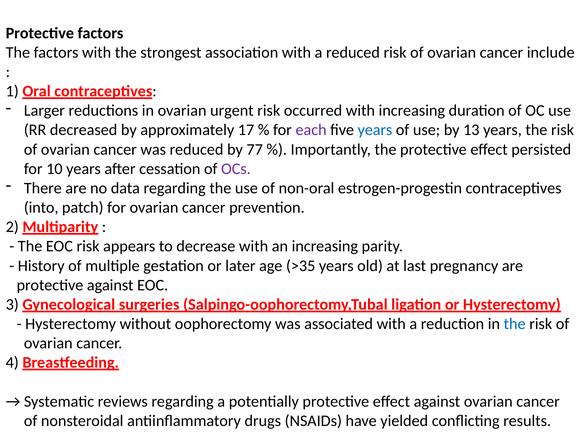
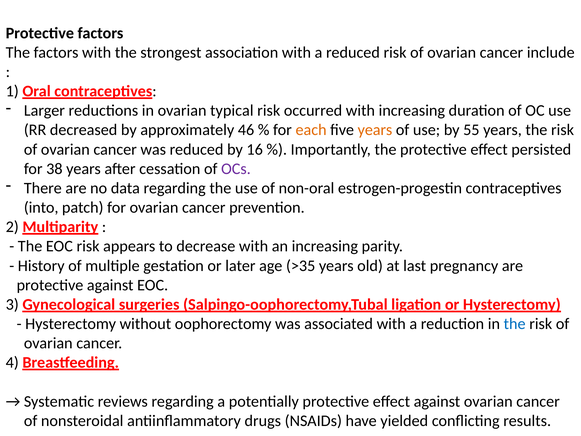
urgent: urgent -> typical (232, 111)
17: 17 -> 46 (246, 130)
each colour: purple -> orange (311, 130)
years colour: blue -> orange (375, 130)
13: 13 -> 55 (471, 130)
77: 77 -> 16 (255, 149)
10: 10 -> 38 (54, 169)
